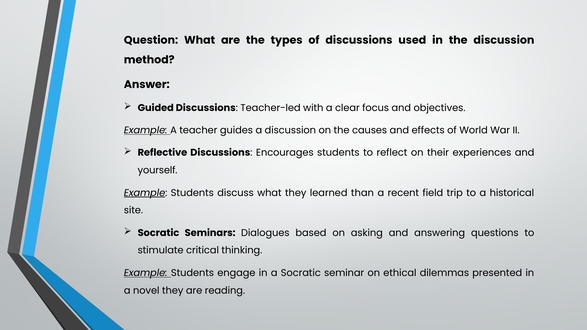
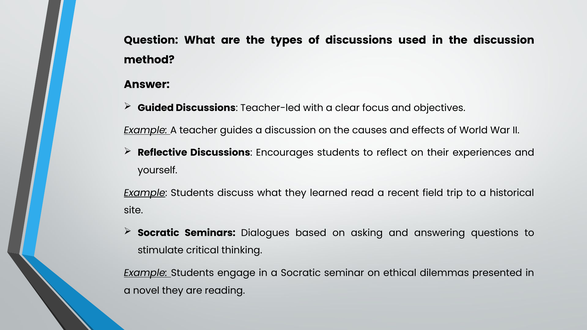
than: than -> read (362, 193)
